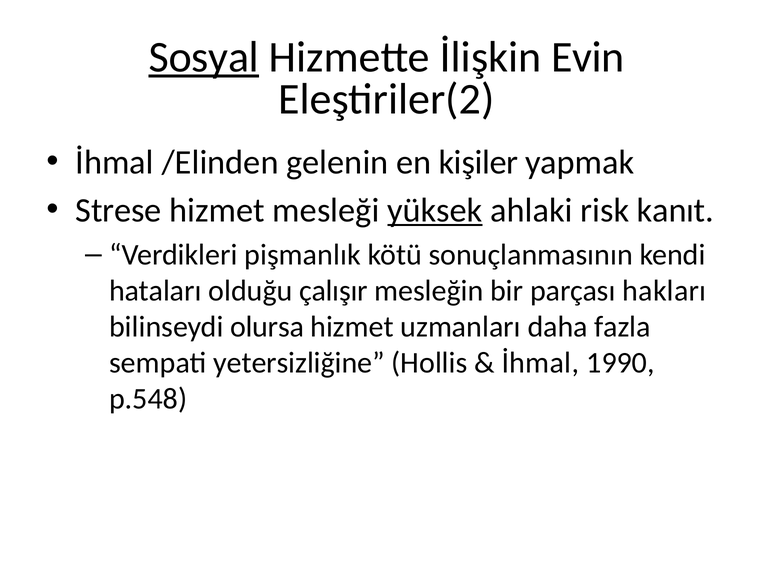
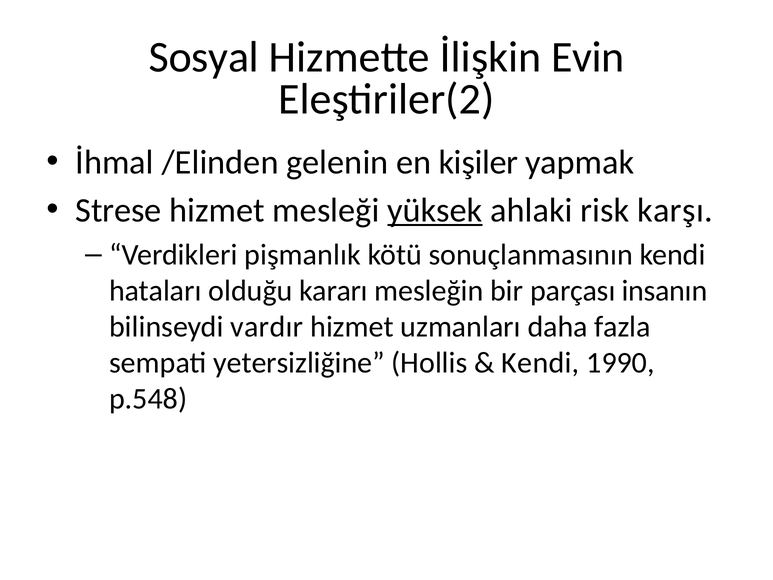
Sosyal underline: present -> none (204, 57)
kanıt: kanıt -> karşı (675, 210)
çalışır: çalışır -> kararı (333, 291)
hakları: hakları -> insanın (665, 291)
olursa: olursa -> vardır (267, 327)
İhmal: İhmal -> Kendi (540, 363)
